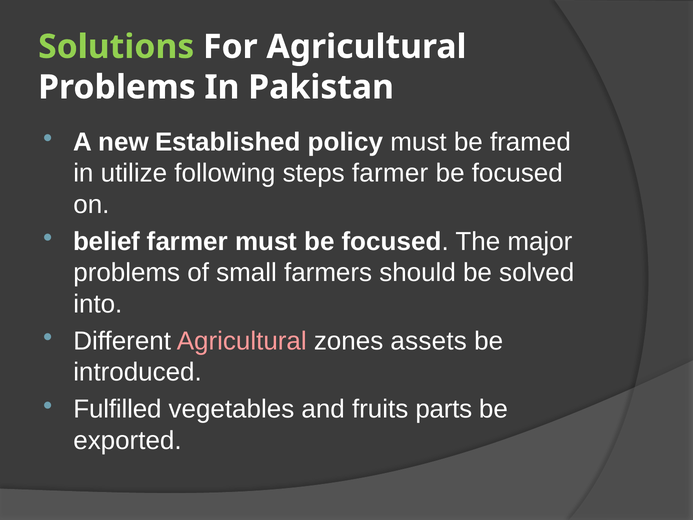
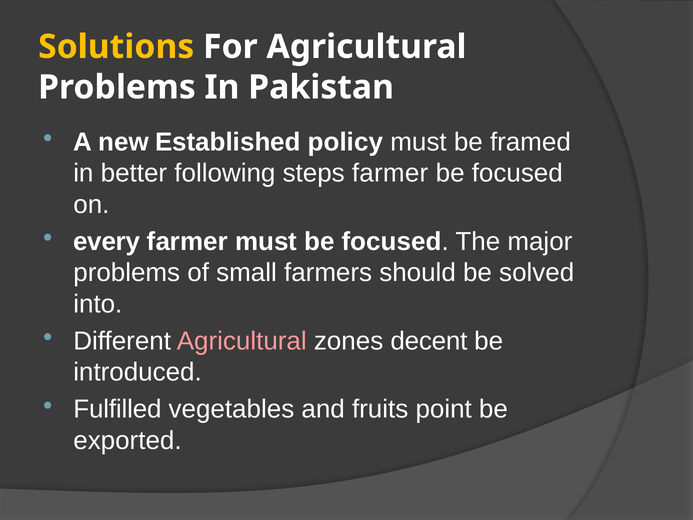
Solutions colour: light green -> yellow (116, 47)
utilize: utilize -> better (134, 173)
belief: belief -> every (107, 242)
assets: assets -> decent (429, 341)
parts: parts -> point (444, 409)
